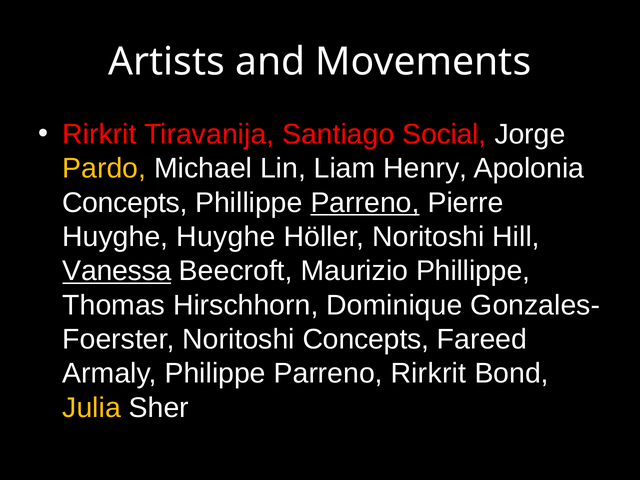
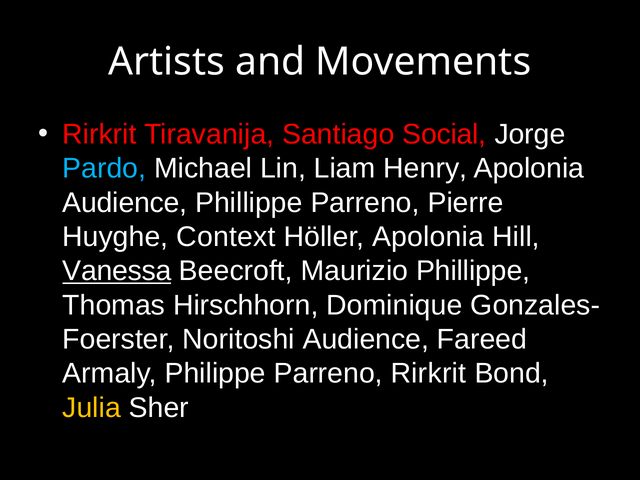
Pardo colour: yellow -> light blue (104, 168)
Concepts: Concepts -> Audience (125, 203)
Parreno underline: present -> none (365, 203)
Huyghe Huyghe: Huyghe -> Context (226, 237)
Höller Noritoshi: Noritoshi -> Apolonia (428, 237)
Noritoshi Concepts: Concepts -> Audience (366, 339)
